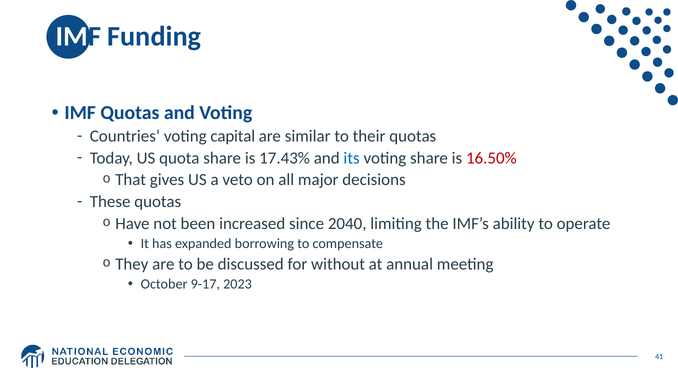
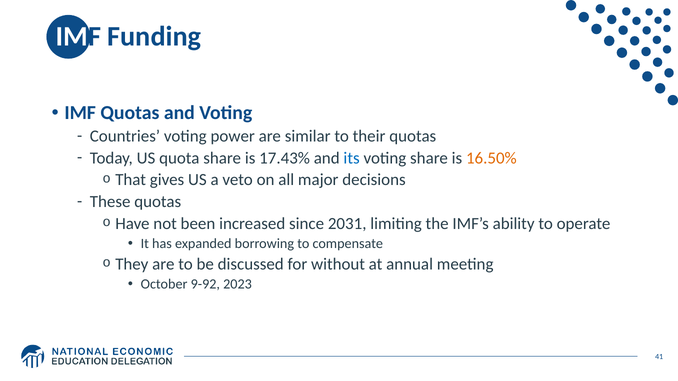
capital: capital -> power (233, 136)
16.50% colour: red -> orange (491, 158)
2040: 2040 -> 2031 (347, 224)
9-17: 9-17 -> 9-92 (205, 285)
